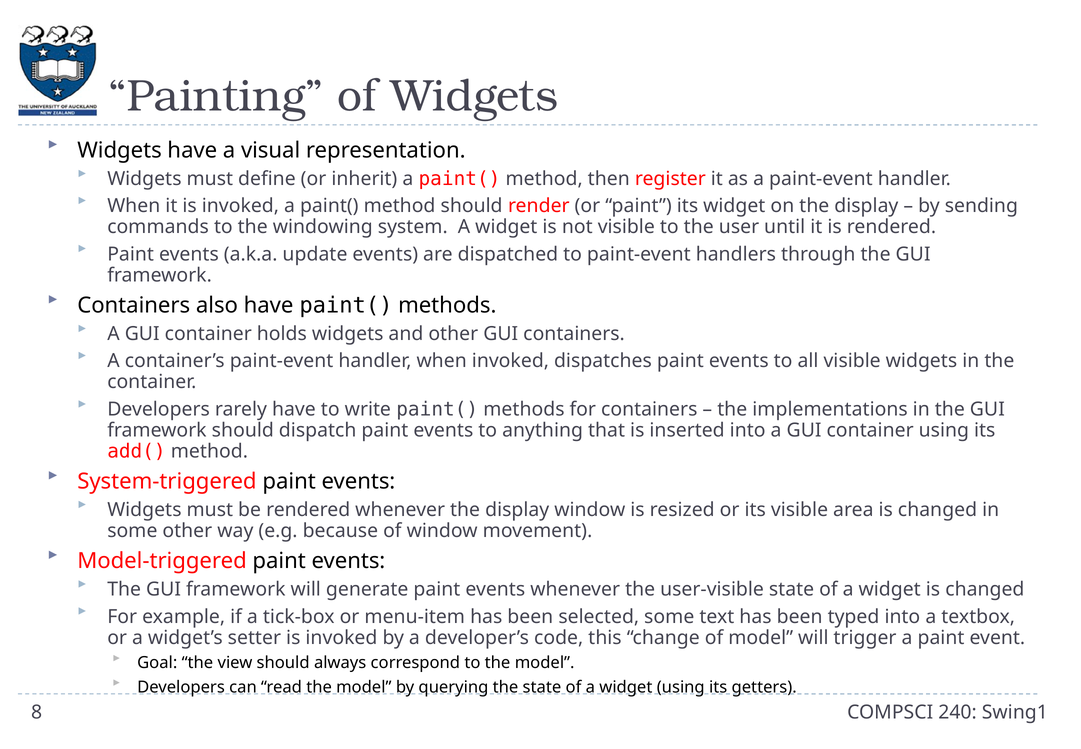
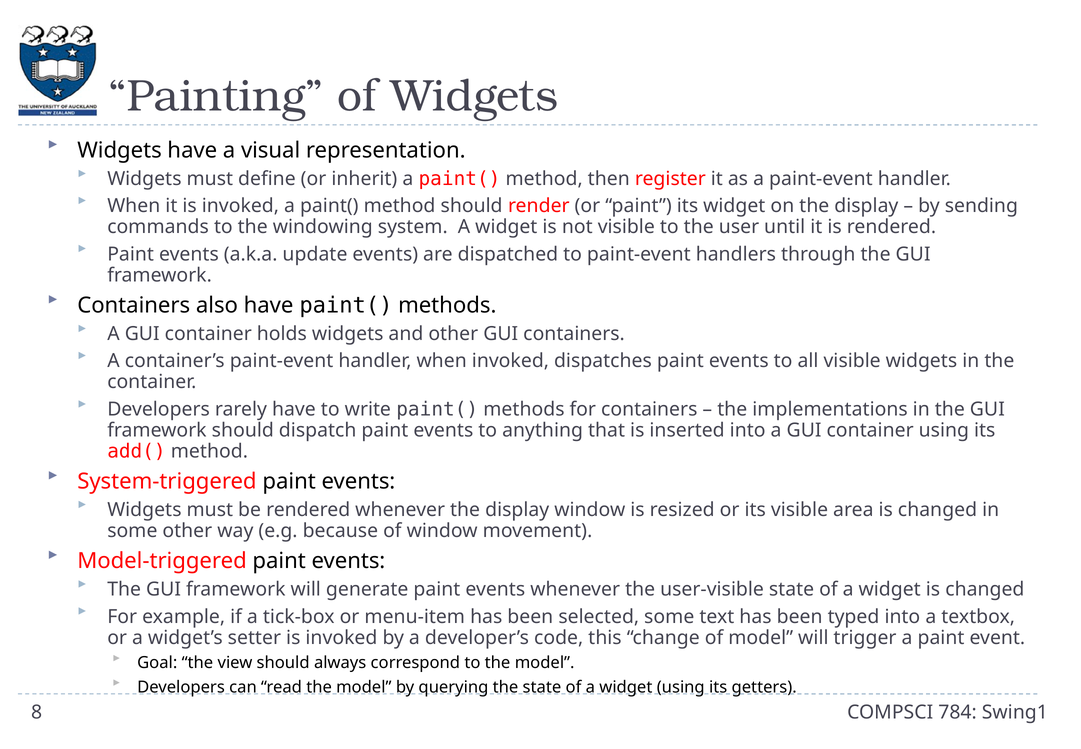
240: 240 -> 784 (958, 712)
